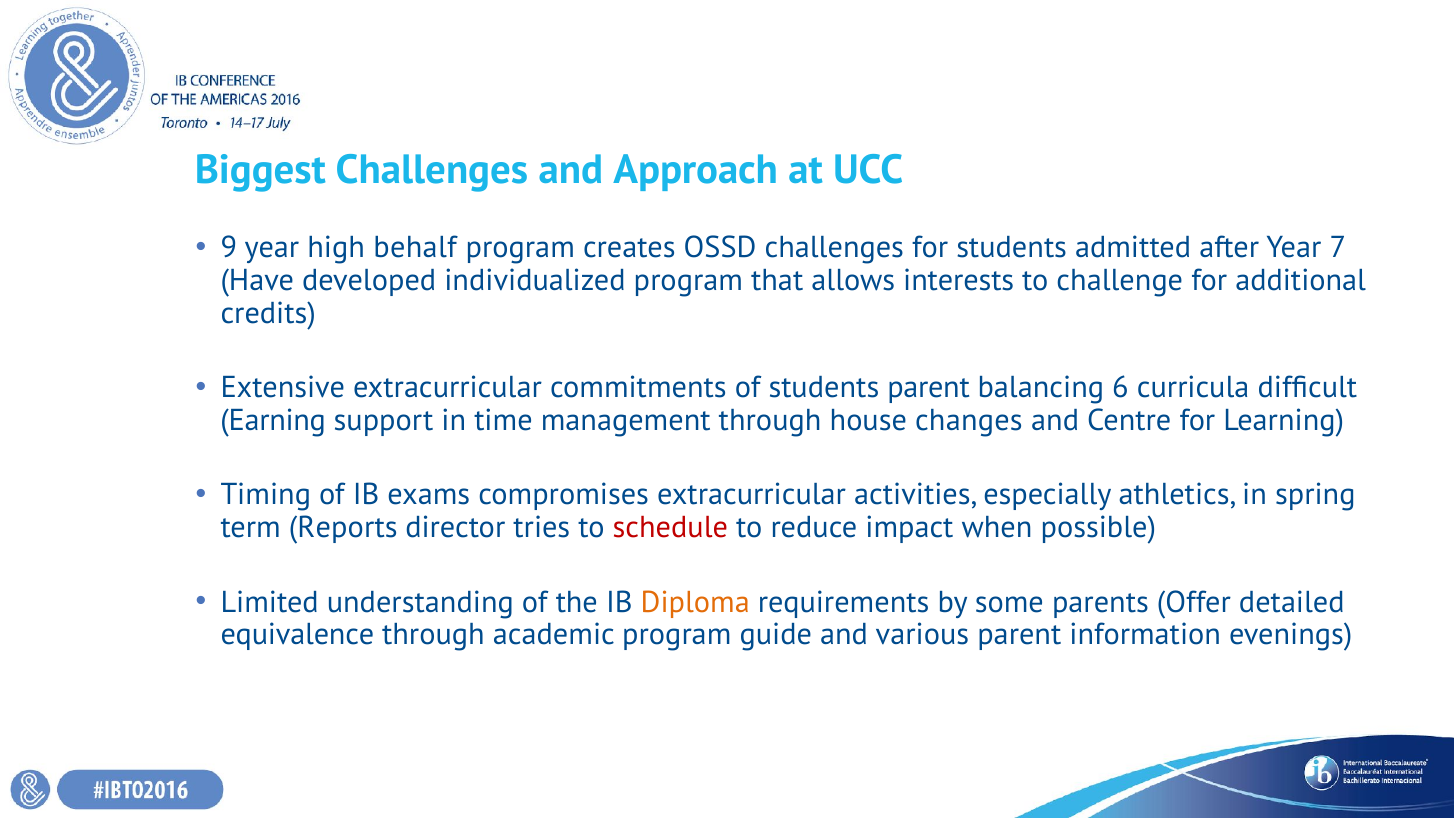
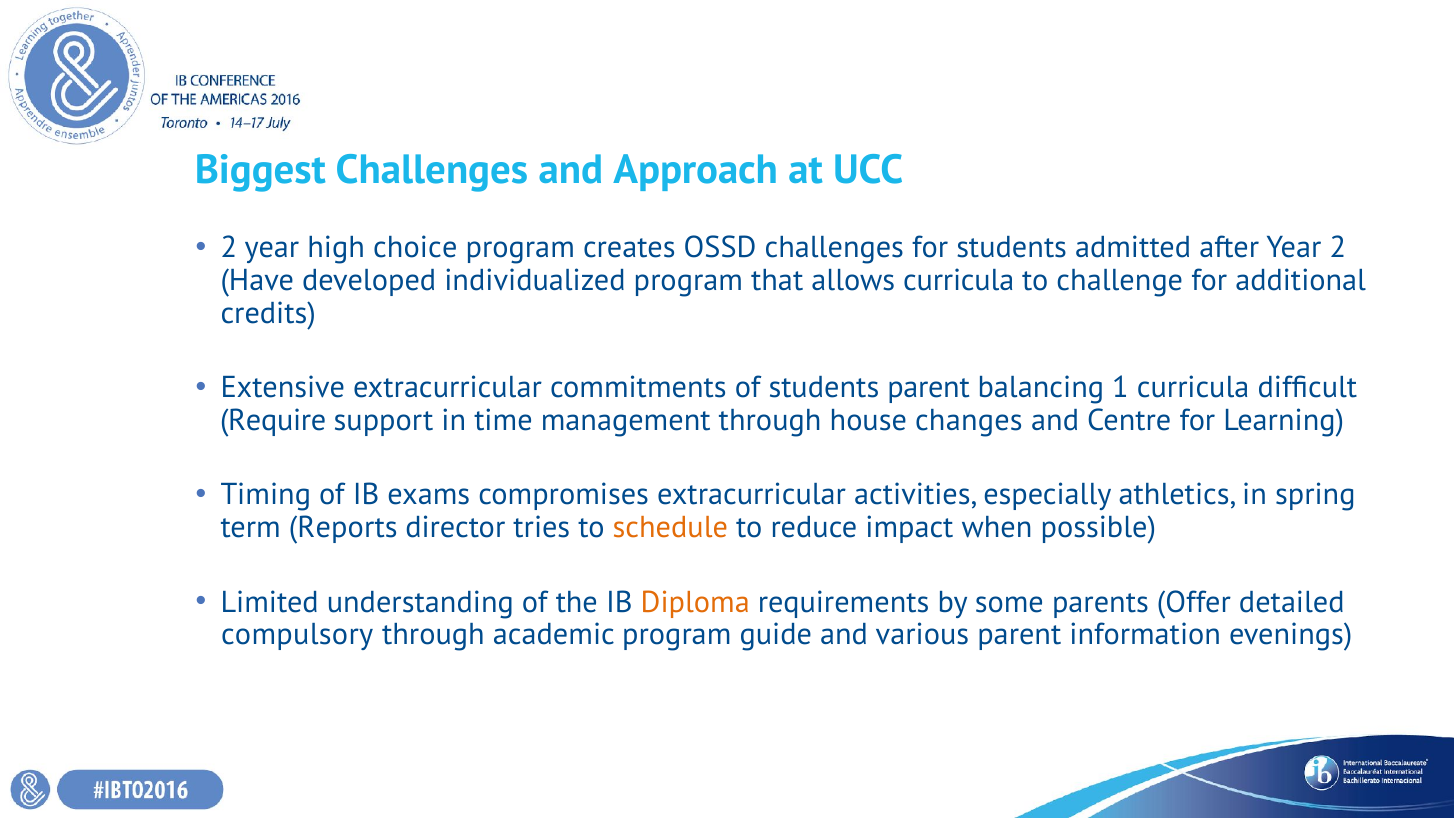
9: 9 -> 2 (229, 248)
behalf: behalf -> choice (415, 248)
Year 7: 7 -> 2 (1338, 248)
allows interests: interests -> curricula (959, 280)
6: 6 -> 1 (1120, 388)
Earning: Earning -> Require (273, 420)
schedule colour: red -> orange (670, 528)
equivalence: equivalence -> compulsory (297, 635)
